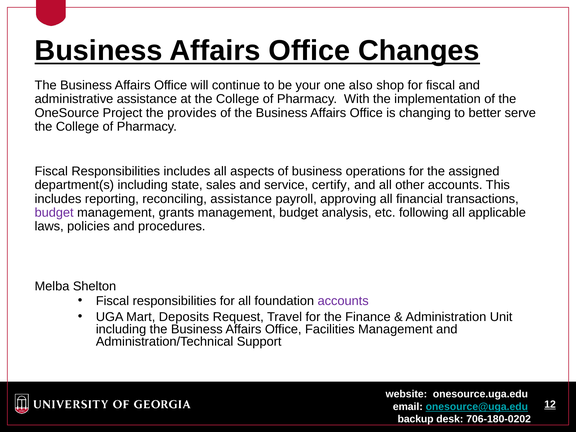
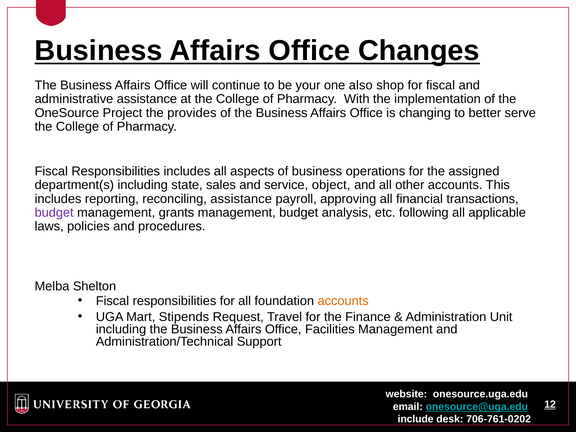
certify: certify -> object (331, 185)
accounts colour: purple -> orange (343, 301)
Deposits: Deposits -> Stipends (184, 317)
backup: backup -> include (416, 419)
706-180-0202: 706-180-0202 -> 706-761-0202 (499, 419)
